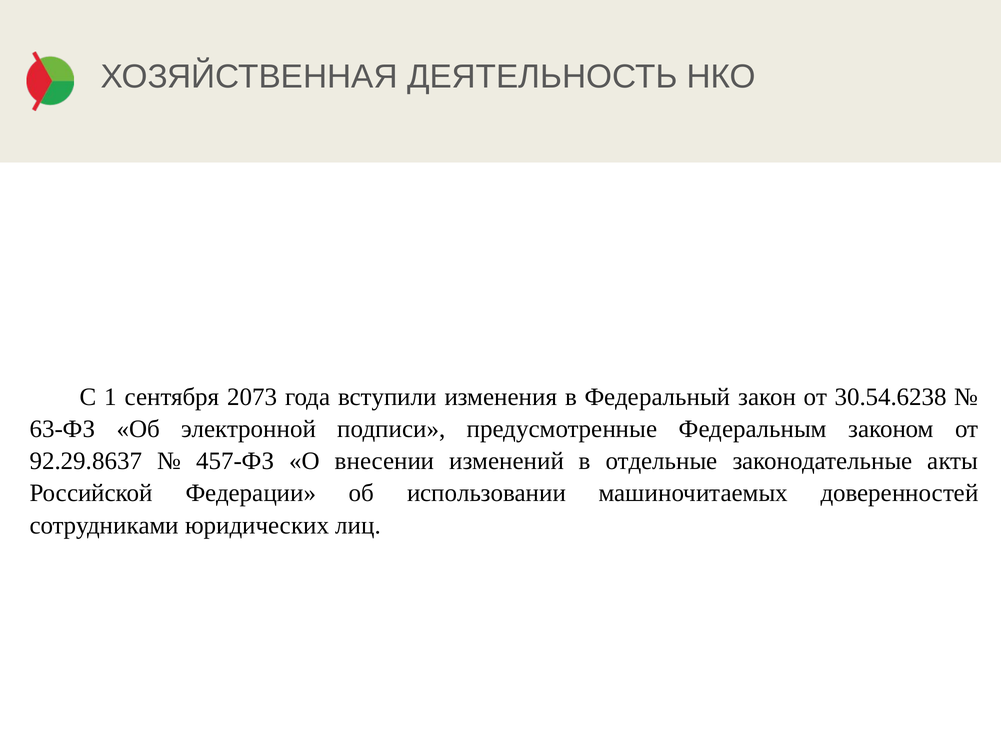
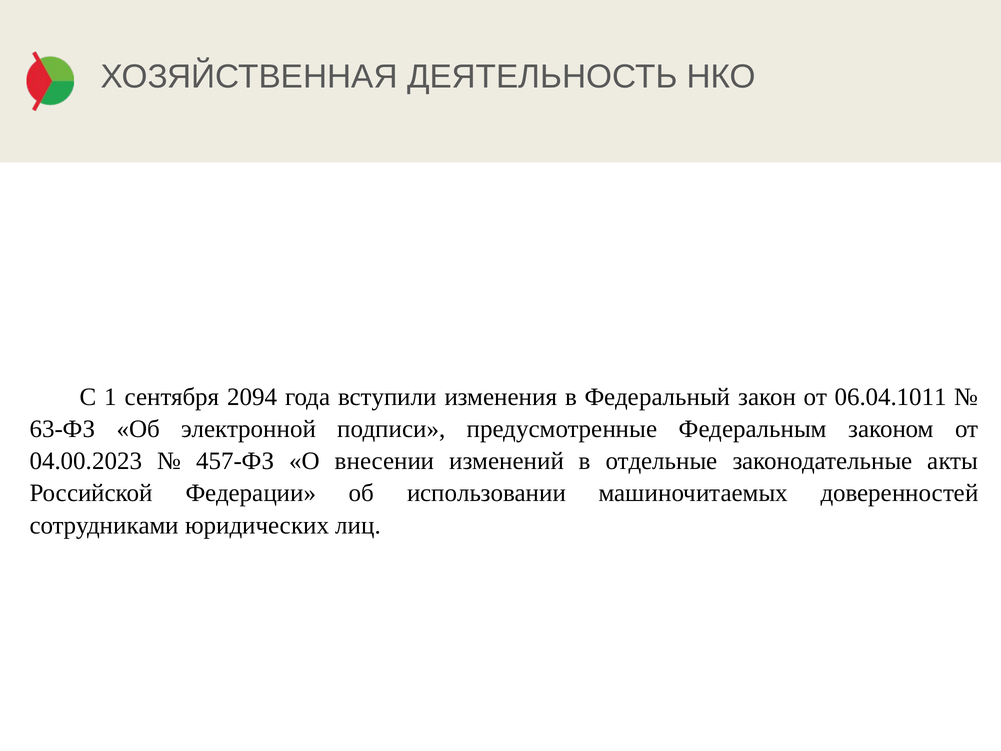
2073: 2073 -> 2094 (252, 397)
30.54.6238: 30.54.6238 -> 06.04.1011 (891, 397)
92.29.8637: 92.29.8637 -> 04.00.2023 (86, 461)
